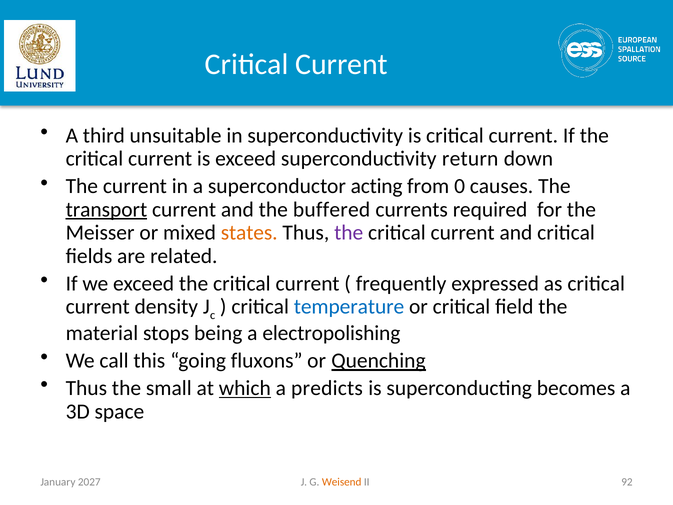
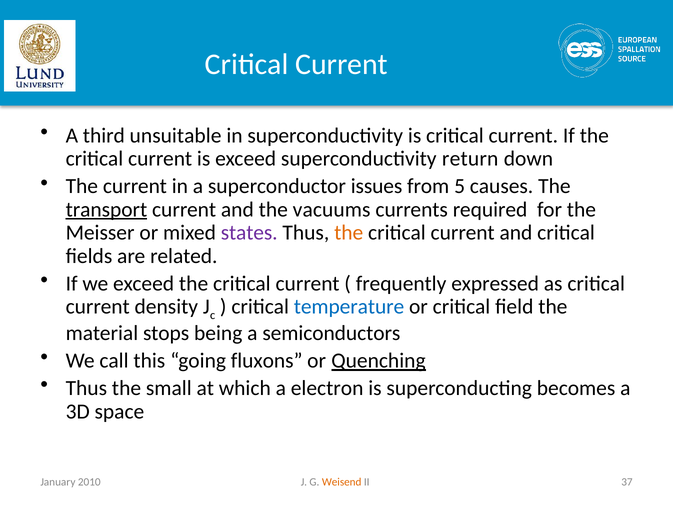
acting: acting -> issues (377, 186)
0: 0 -> 5 (460, 186)
buffered: buffered -> vacuums (332, 210)
states colour: orange -> purple (249, 233)
the colour: purple -> orange (349, 233)
electropolishing: electropolishing -> semiconductors (331, 333)
which underline: present -> none (245, 388)
predicts: predicts -> electron (327, 388)
2027: 2027 -> 2010 (89, 482)
92: 92 -> 37 (627, 482)
